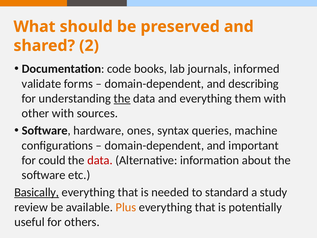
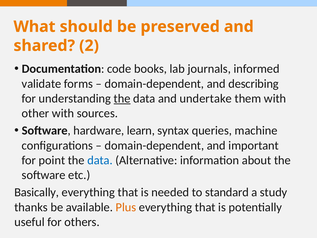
and everything: everything -> undertake (206, 98)
ones: ones -> learn (141, 131)
could: could -> point (52, 160)
data colour: red -> blue (100, 160)
Basically underline: present -> none (37, 192)
review: review -> thanks (31, 207)
